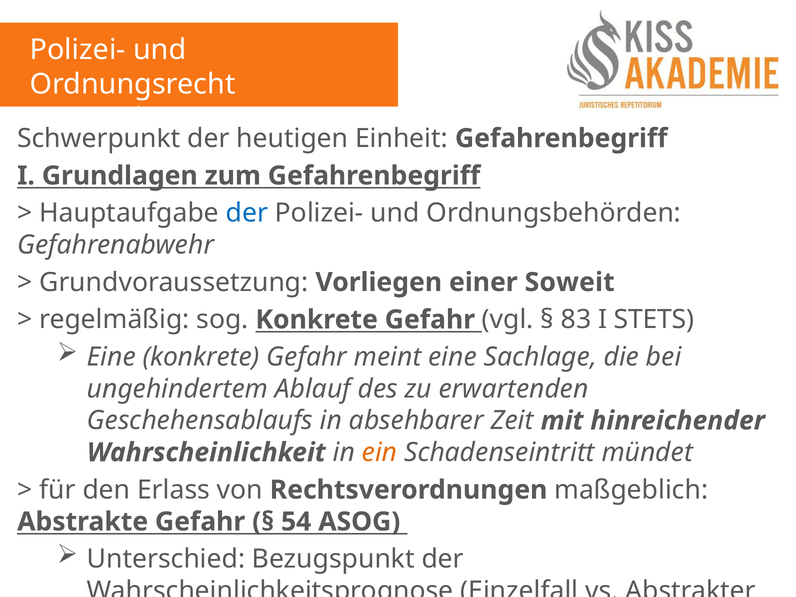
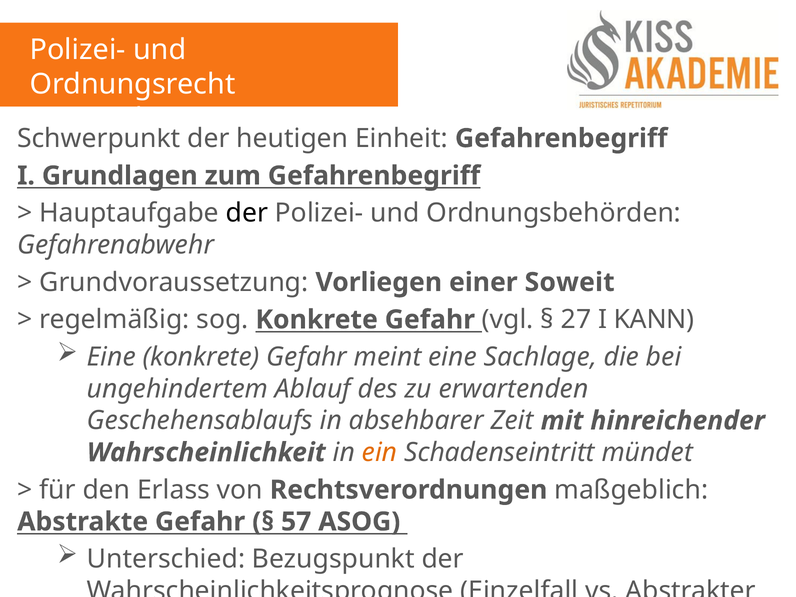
der colour: blue -> black (247, 213)
83: 83 -> 27 (576, 320)
STETS: STETS -> KANN (654, 320)
54: 54 -> 57 (296, 522)
